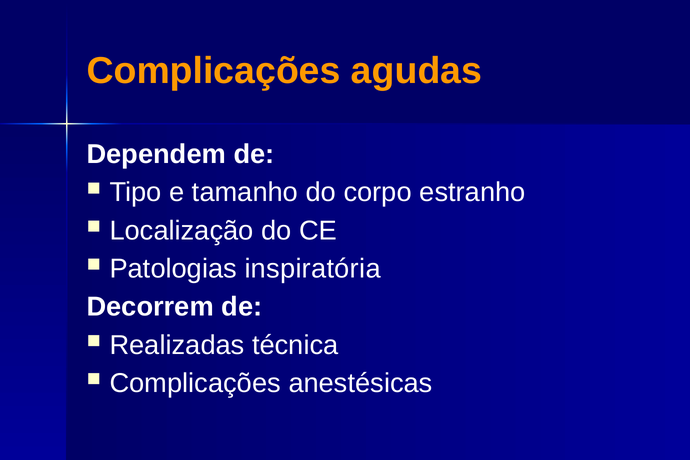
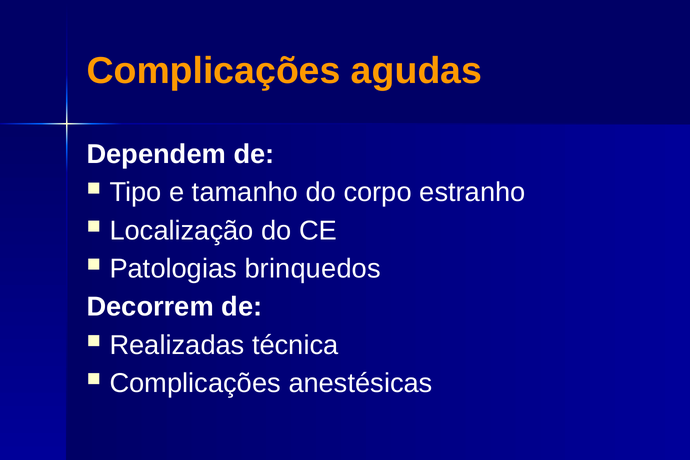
inspiratória: inspiratória -> brinquedos (313, 269)
